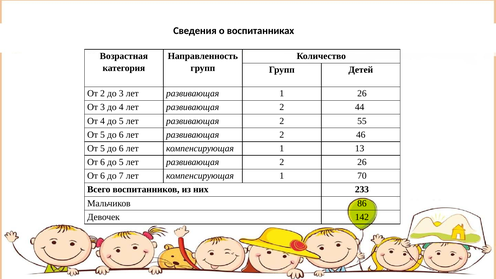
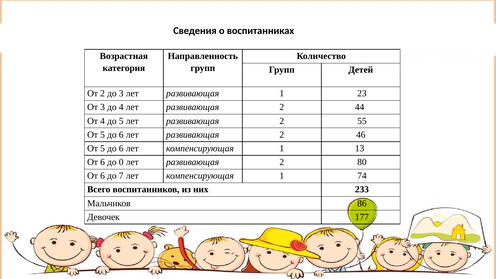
1 26: 26 -> 23 (362, 94)
6 до 5: 5 -> 0 (121, 162)
2 26: 26 -> 80 (362, 162)
70: 70 -> 74 (362, 176)
142: 142 -> 177 (362, 217)
